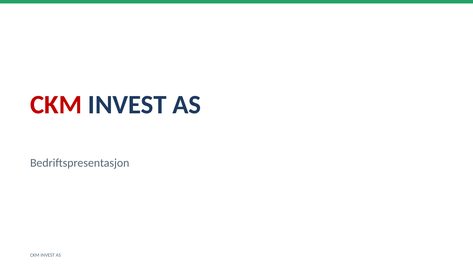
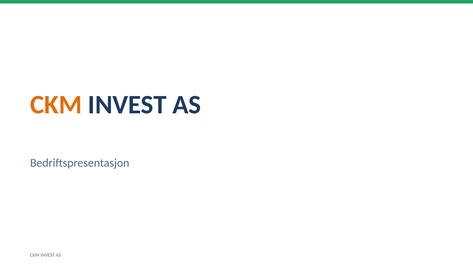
CKM colour: red -> orange (56, 105)
